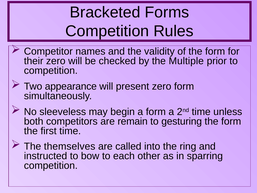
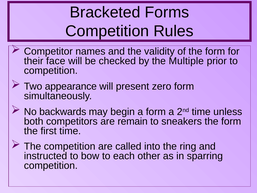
their zero: zero -> face (56, 61)
sleeveless: sleeveless -> backwards (63, 112)
gesturing: gesturing -> sneakers (182, 121)
The themselves: themselves -> competition (70, 146)
